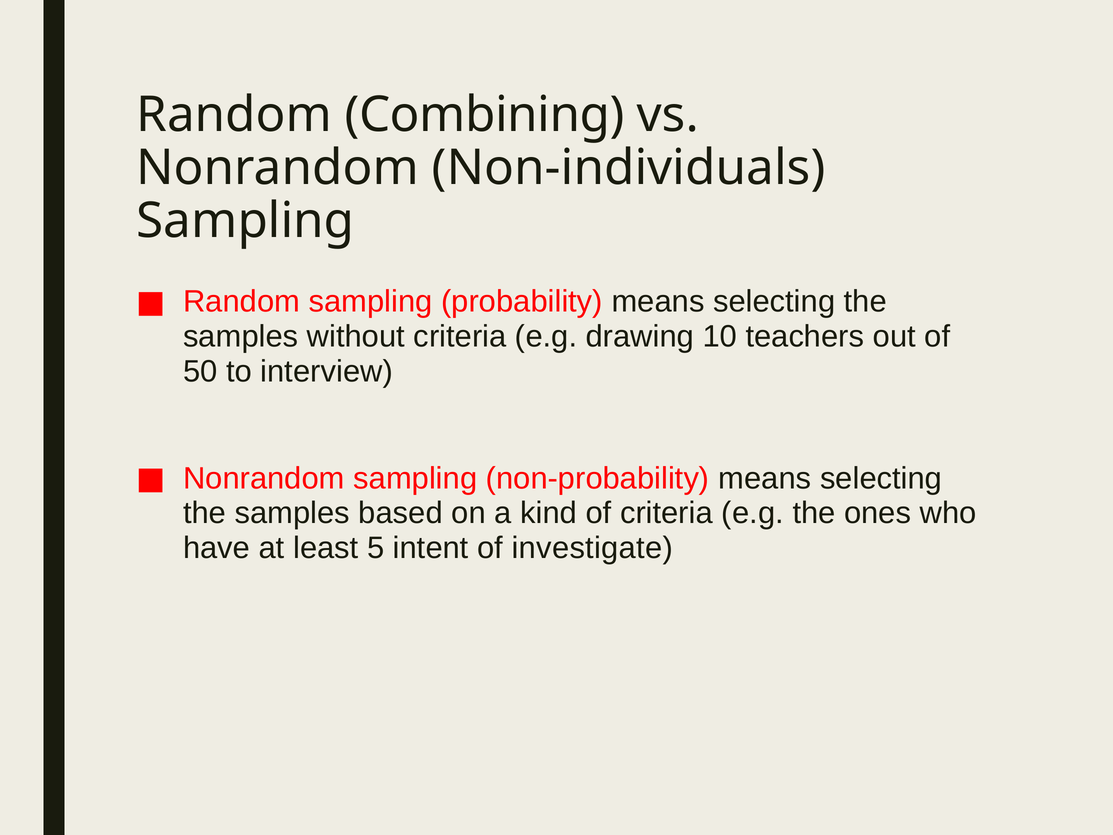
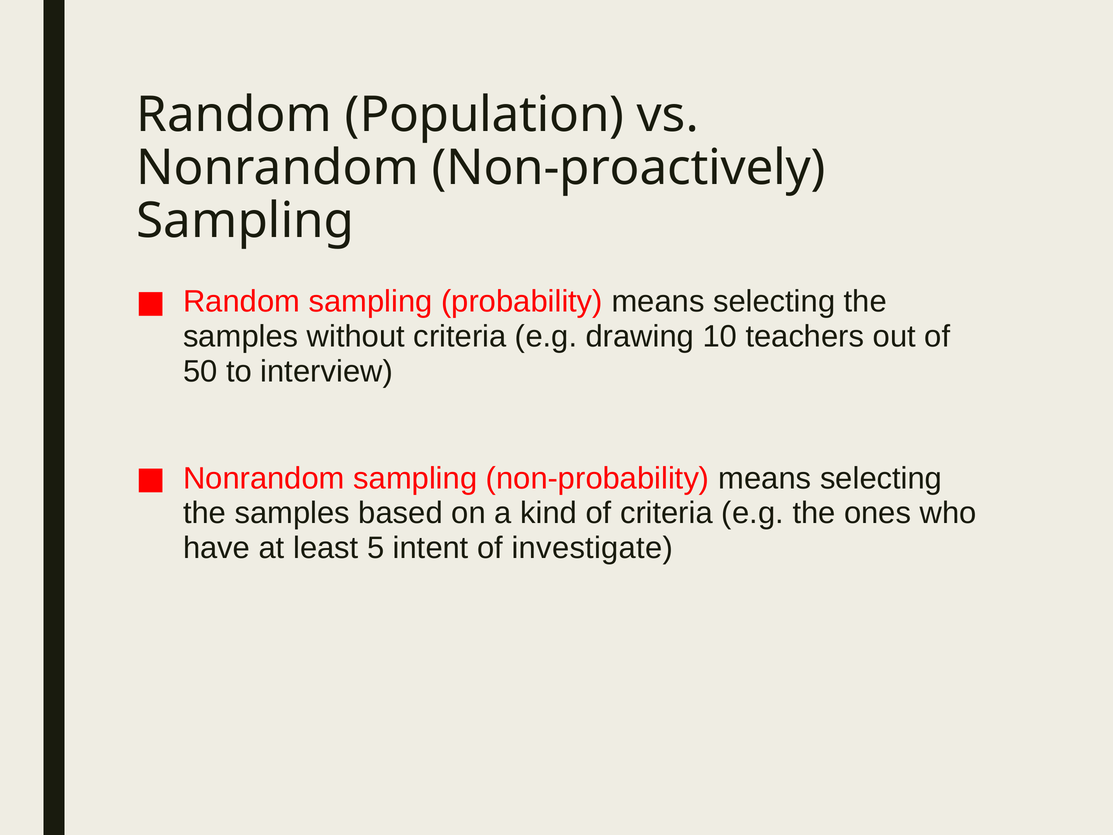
Combining: Combining -> Population (485, 115)
Non-individuals: Non-individuals -> Non-proactively (629, 168)
